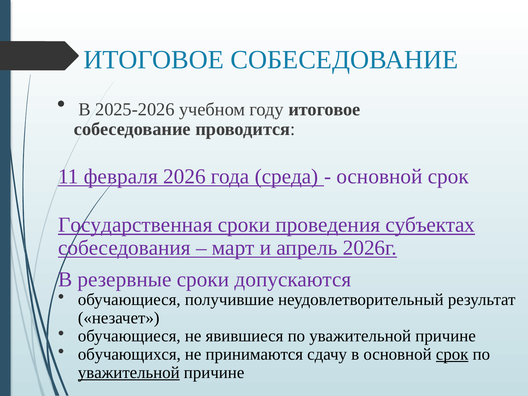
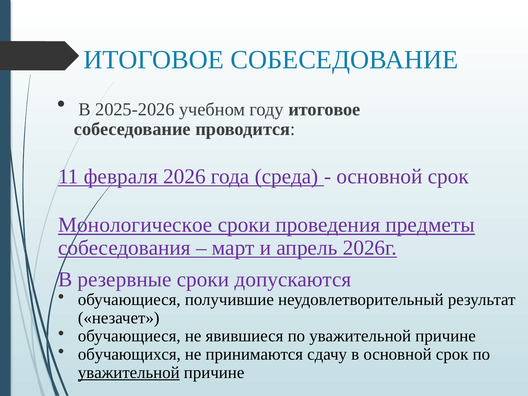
Государственная: Государственная -> Монологическое (135, 225)
субъектах: субъектах -> предметы (430, 225)
срок underline: present -> none (452, 354)
